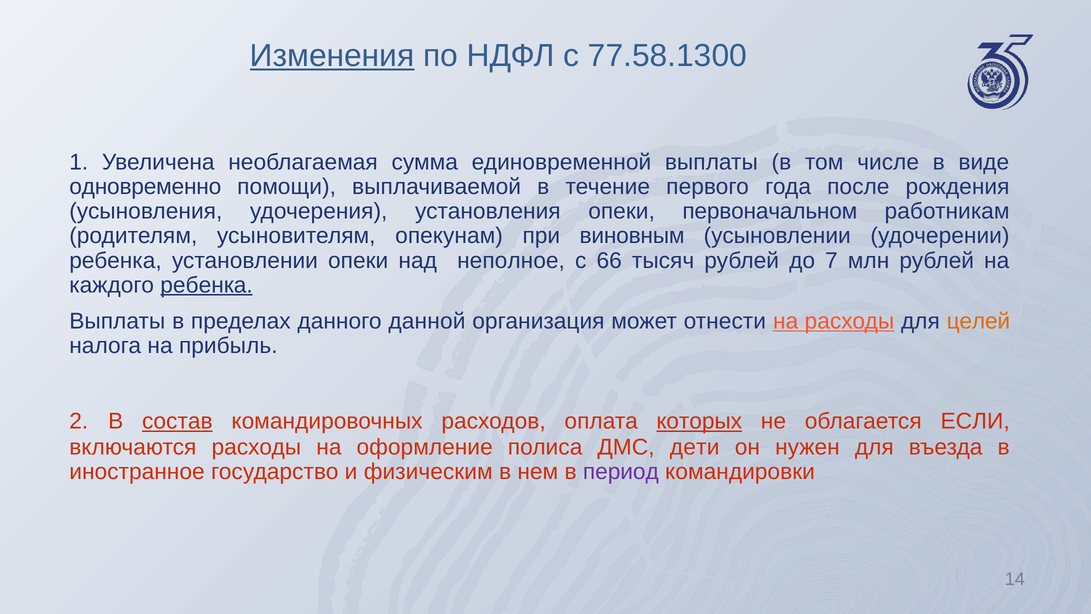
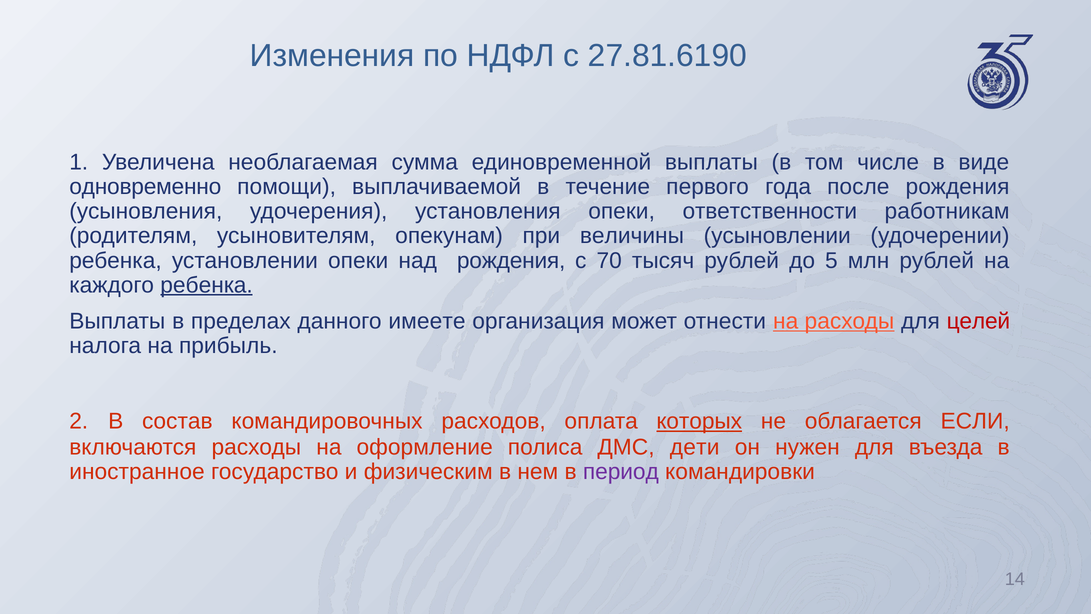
Изменения underline: present -> none (332, 56)
77.58.1300: 77.58.1300 -> 27.81.6190 (667, 56)
первоначальном: первоначальном -> ответственности (770, 211)
виновным: виновным -> величины (632, 236)
над неполное: неполное -> рождения (511, 260)
66: 66 -> 70 (609, 260)
7: 7 -> 5 (831, 260)
данной: данной -> имеете (427, 321)
целей colour: orange -> red (978, 321)
состав underline: present -> none (177, 421)
